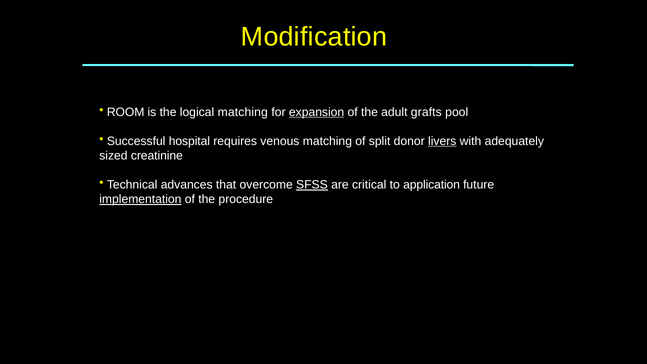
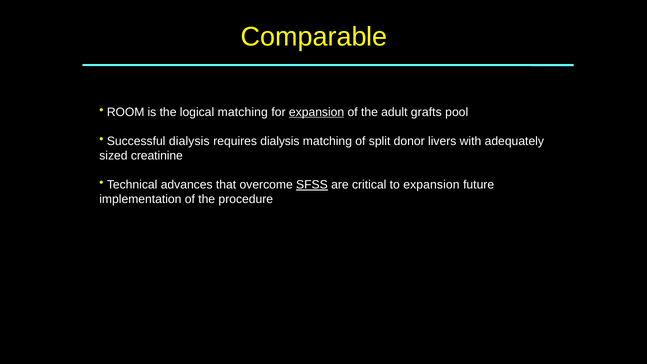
Modification: Modification -> Comparable (314, 37)
Successful hospital: hospital -> dialysis (189, 141)
requires venous: venous -> dialysis (280, 141)
livers underline: present -> none (442, 141)
to application: application -> expansion (431, 185)
implementation underline: present -> none (140, 199)
